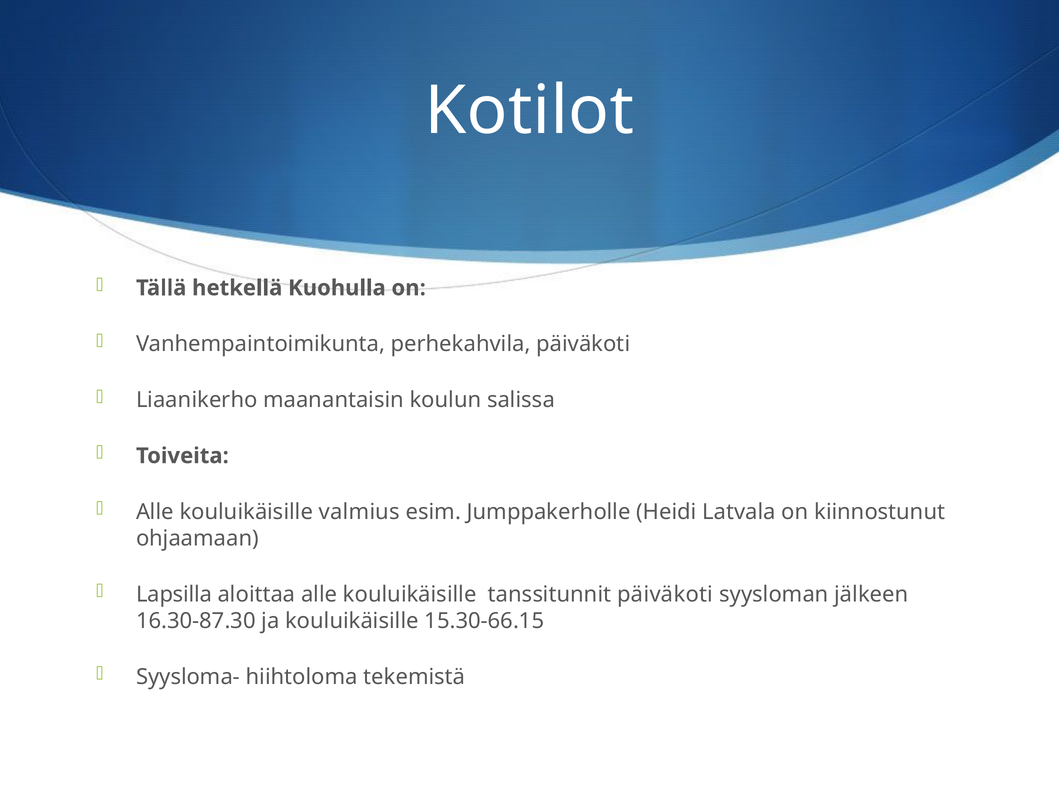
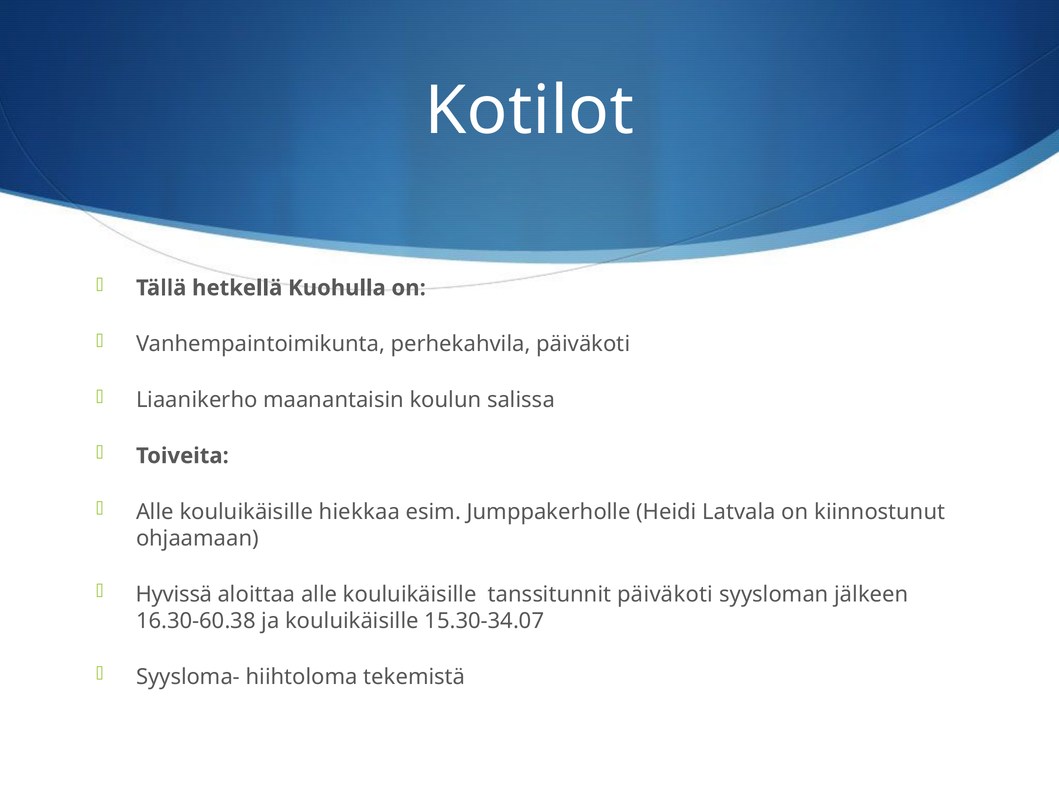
valmius: valmius -> hiekkaa (359, 511)
Lapsilla: Lapsilla -> Hyvissä (174, 594)
16.30-87.30: 16.30-87.30 -> 16.30-60.38 (196, 620)
15.30-66.15: 15.30-66.15 -> 15.30-34.07 (484, 620)
